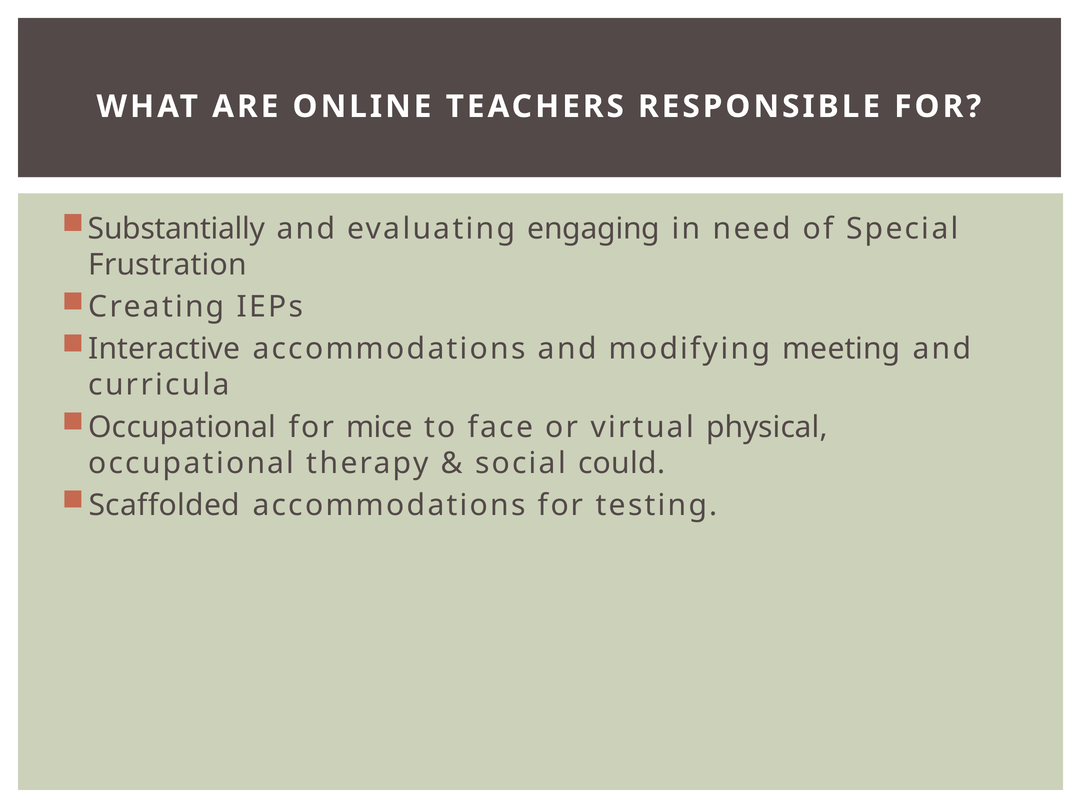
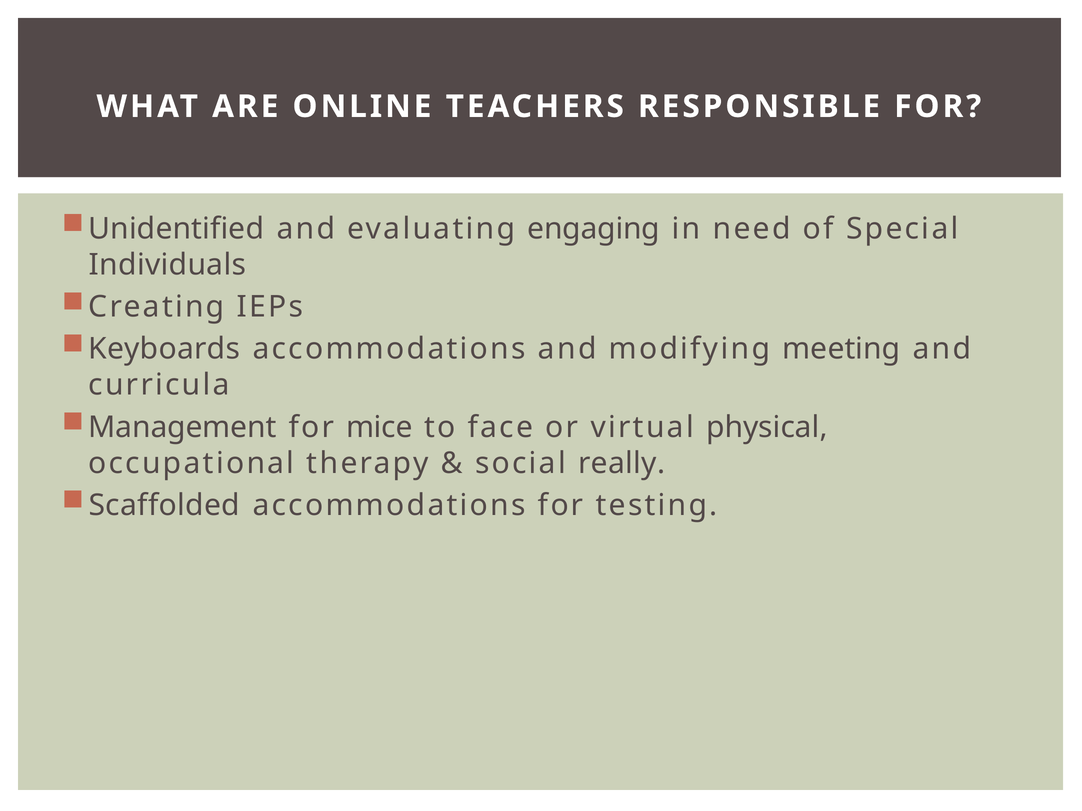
Substantially: Substantially -> Unidentified (176, 229)
Frustration: Frustration -> Individuals (167, 265)
Interactive: Interactive -> Keyboards (164, 349)
Occupational: Occupational -> Management (182, 427)
could: could -> really (622, 463)
